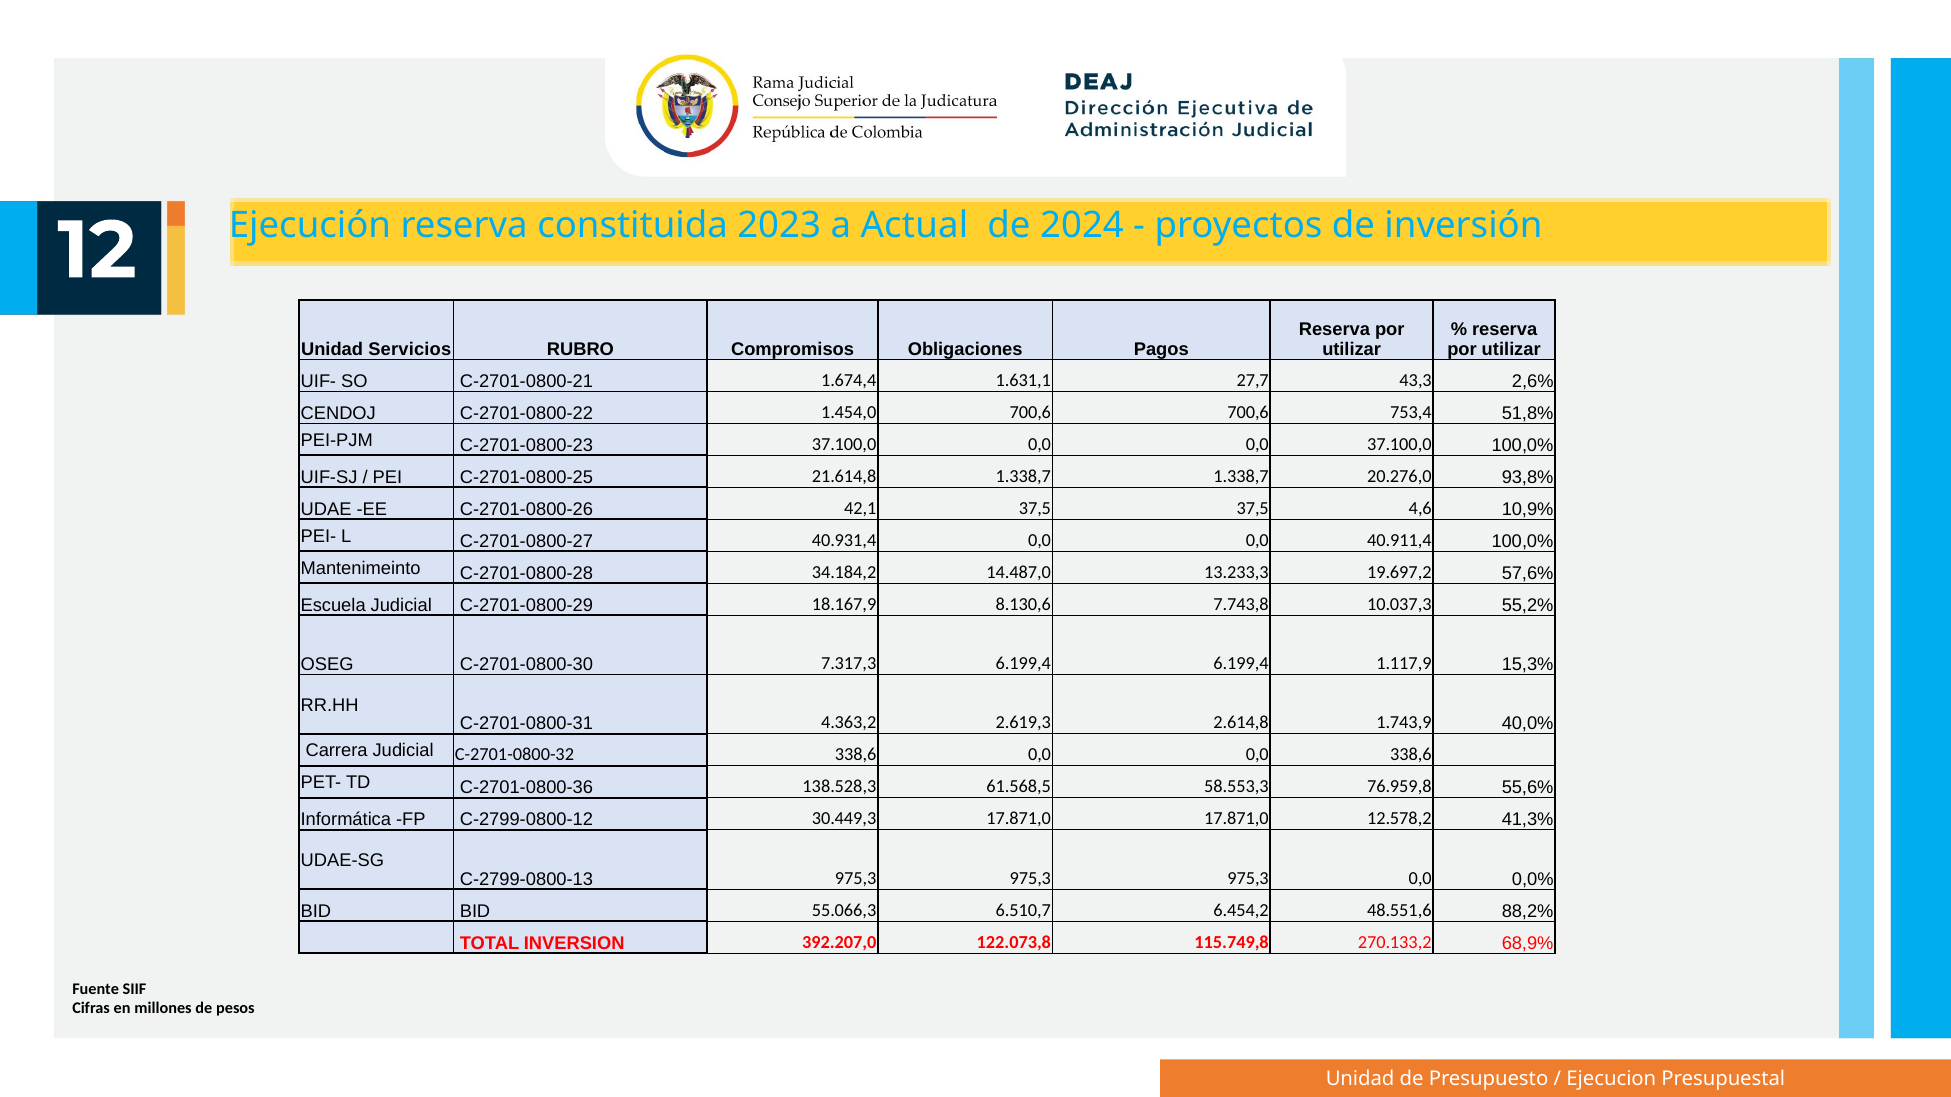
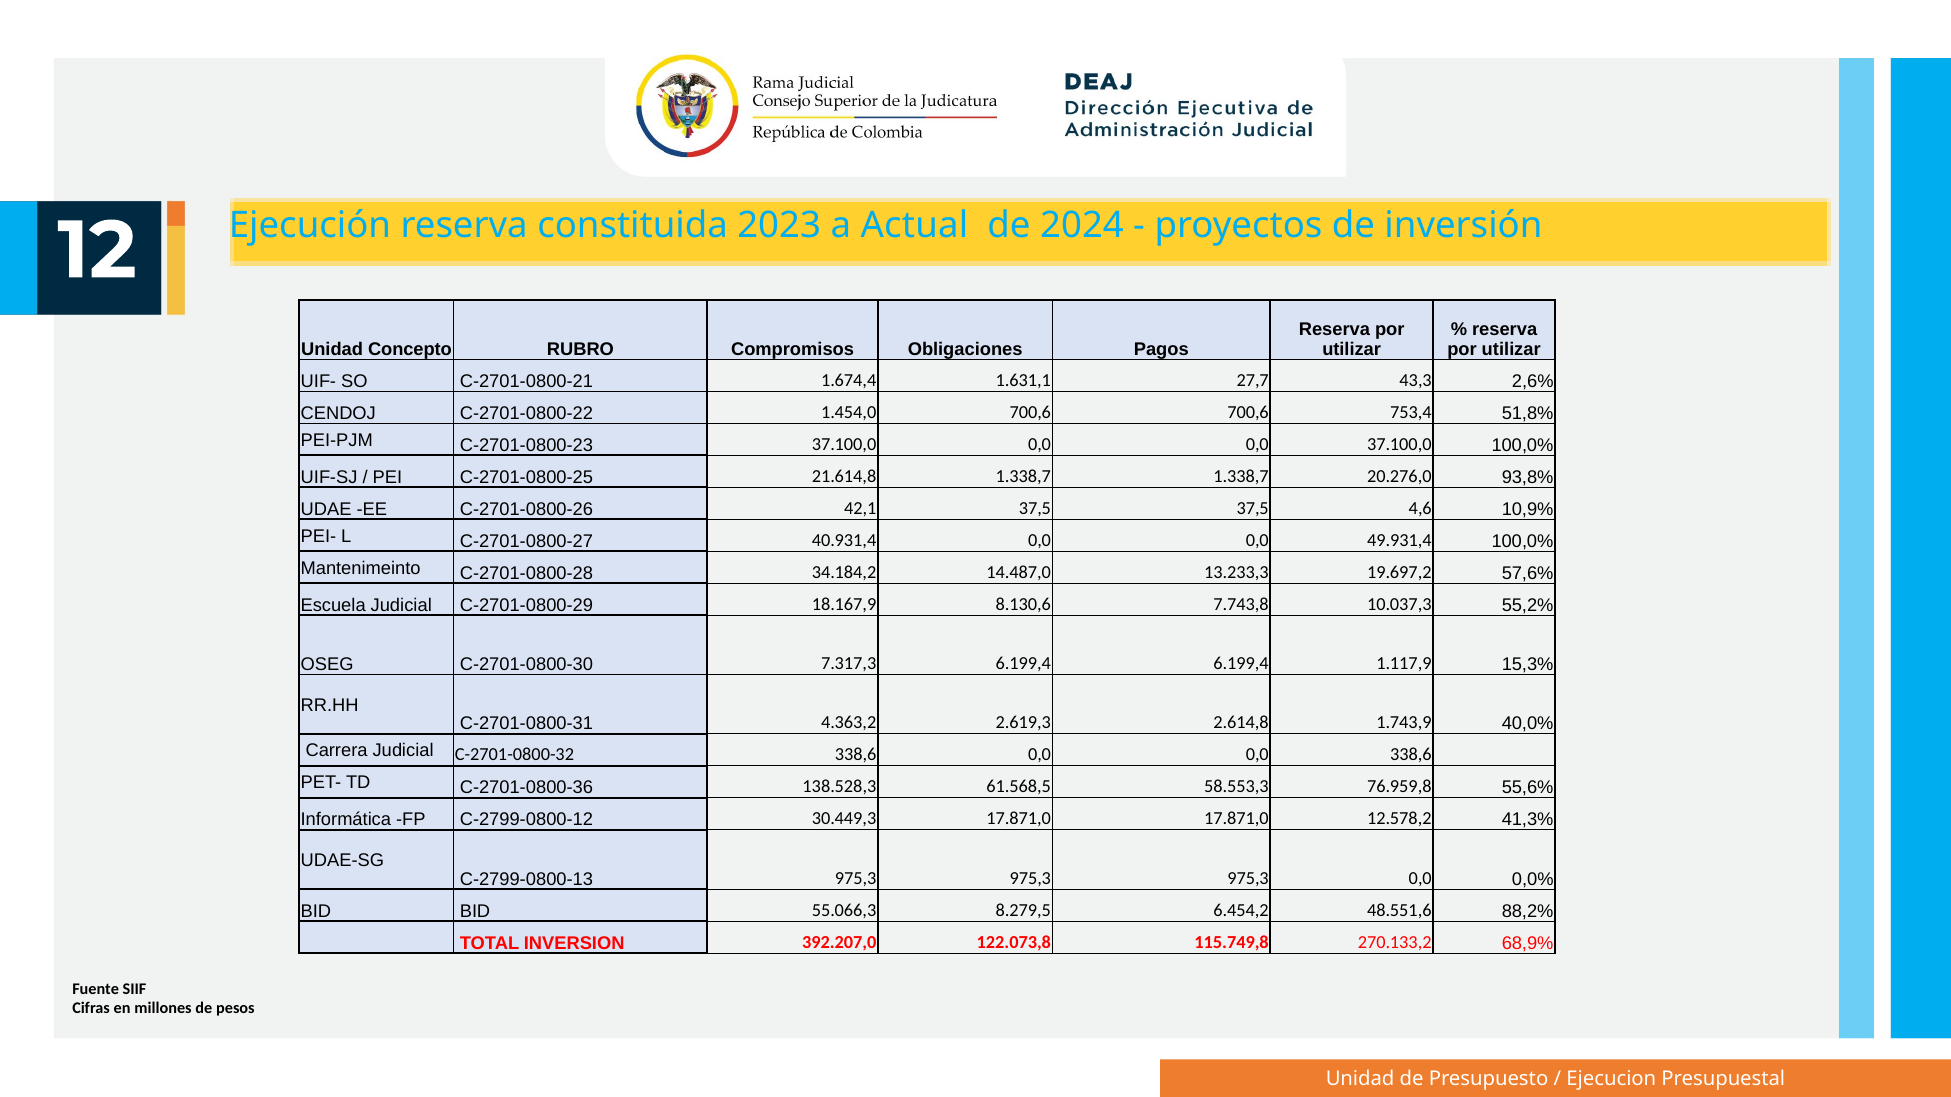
Servicios: Servicios -> Concepto (410, 350)
40.911,4: 40.911,4 -> 49.931,4 (1399, 540)
6.510,7: 6.510,7 -> 8.279,5 (1023, 910)
